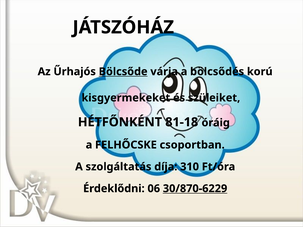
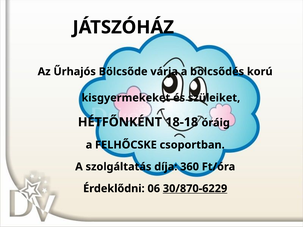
Bölcsőde underline: present -> none (123, 72)
81-18: 81-18 -> 18-18 (182, 122)
310: 310 -> 360 (190, 167)
